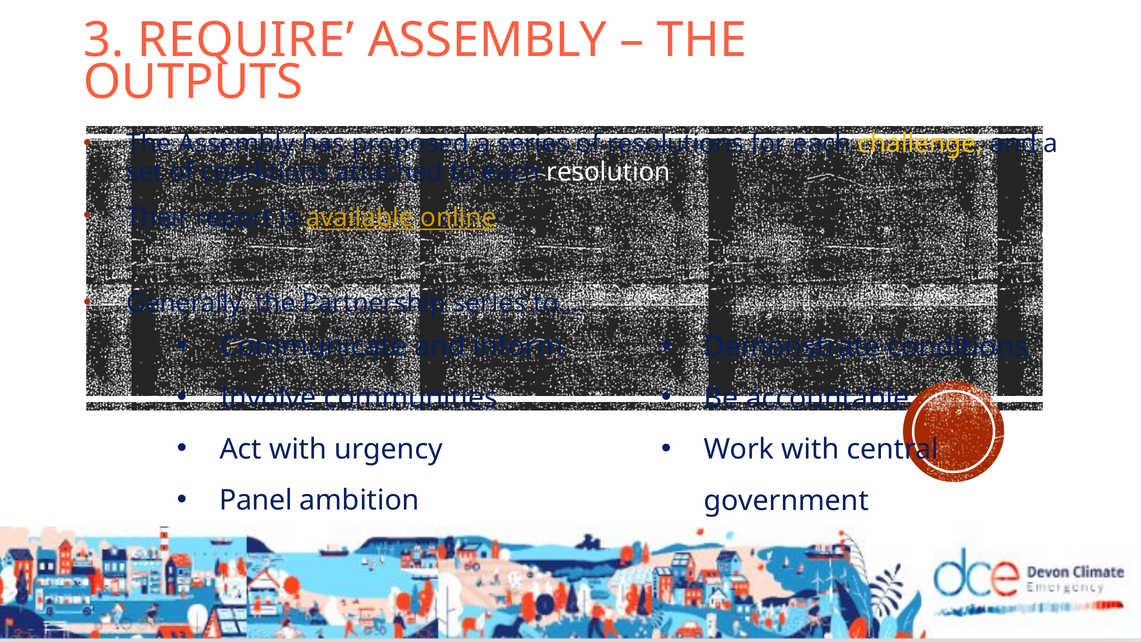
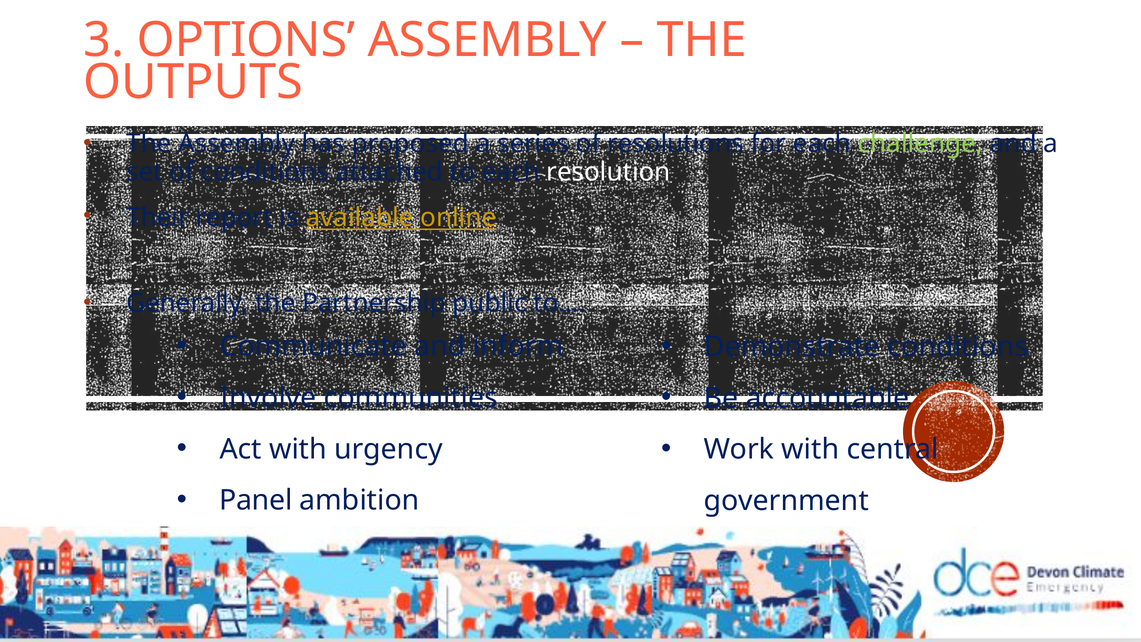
REQUIRE: REQUIRE -> OPTIONS (246, 40)
challenge colour: yellow -> light green (920, 144)
Partnership series: series -> public (489, 303)
